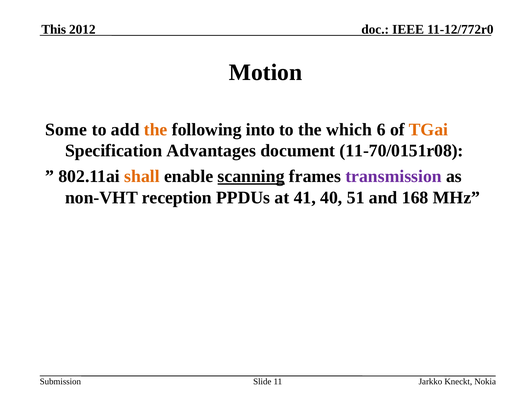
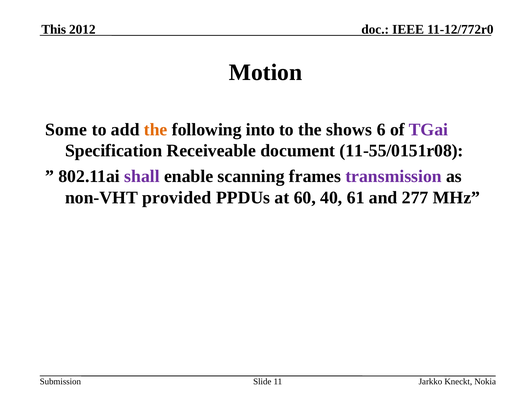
which: which -> shows (349, 130)
TGai colour: orange -> purple (429, 130)
Advantages: Advantages -> Receiveable (211, 151)
11-70/0151r08: 11-70/0151r08 -> 11-55/0151r08 (402, 151)
shall colour: orange -> purple (142, 176)
scanning underline: present -> none (251, 176)
reception: reception -> provided (177, 198)
41: 41 -> 60 (305, 198)
51: 51 -> 61 (356, 198)
168: 168 -> 277 (415, 198)
